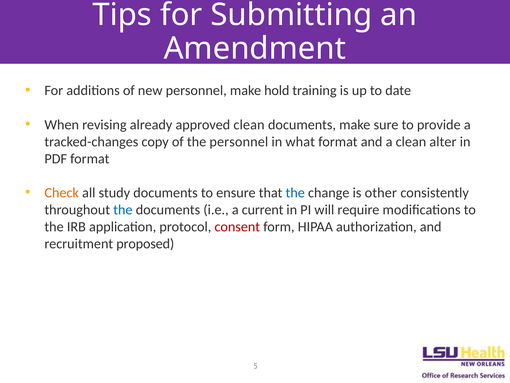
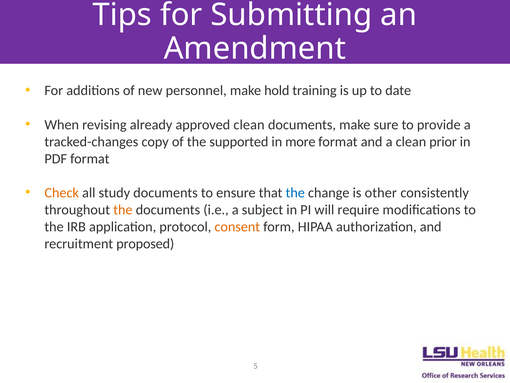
the personnel: personnel -> supported (239, 141)
what: what -> more (300, 141)
alter: alter -> prior (443, 141)
the colour: blue -> orange (123, 210)
current: current -> subject (263, 210)
consent colour: red -> orange (237, 227)
